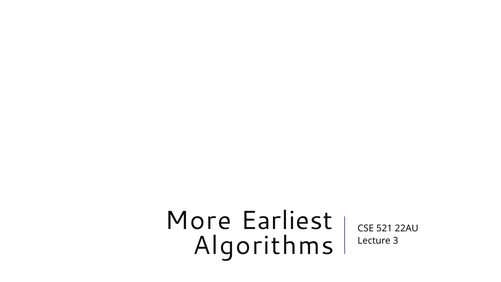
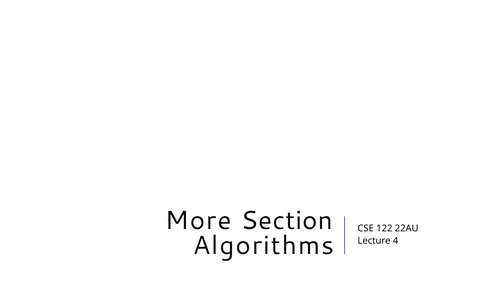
Earliest: Earliest -> Section (287, 220)
521: 521 -> 122 (384, 228)
3: 3 -> 4 (396, 241)
